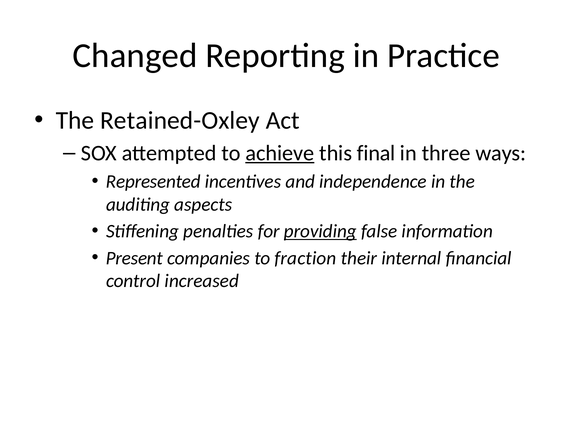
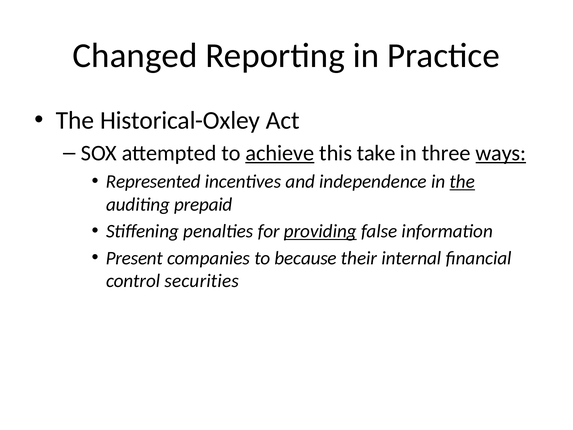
Retained-Oxley: Retained-Oxley -> Historical-Oxley (180, 120)
final: final -> take (376, 153)
ways underline: none -> present (501, 153)
the underline: none -> present (462, 182)
aspects: aspects -> prepaid (203, 204)
fraction: fraction -> because (306, 258)
increased: increased -> securities (202, 281)
